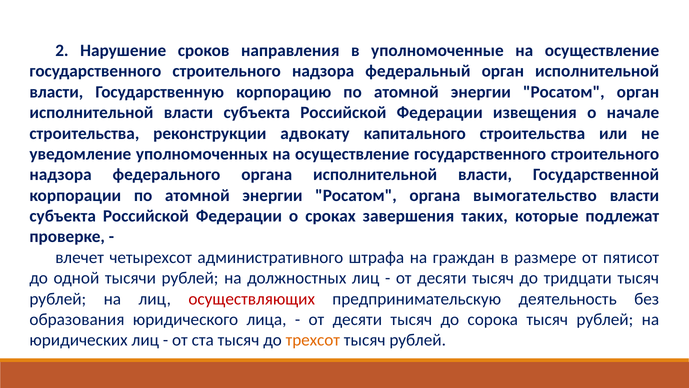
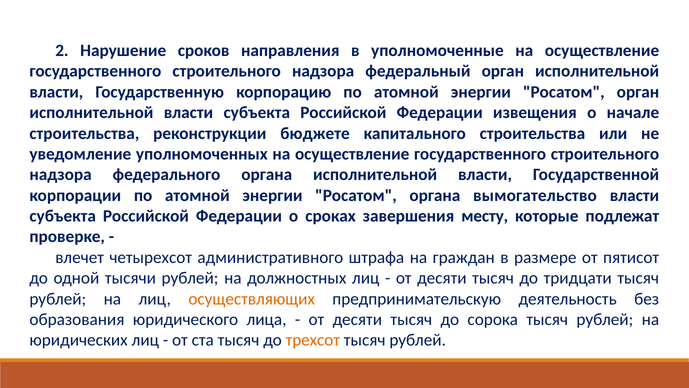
адвокату: адвокату -> бюджете (315, 133)
таких: таких -> месту (485, 216)
осуществляющих colour: red -> orange (252, 299)
